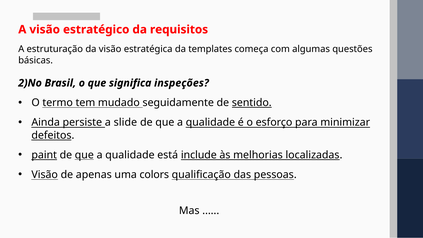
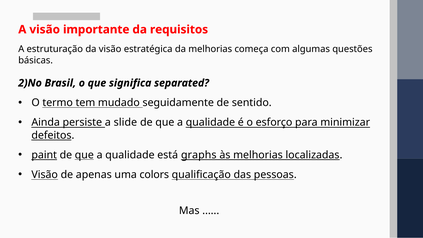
estratégico: estratégico -> importante (96, 30)
da templates: templates -> melhorias (210, 49)
inspeções: inspeções -> separated (182, 83)
sentido underline: present -> none (252, 103)
include: include -> graphs (199, 155)
